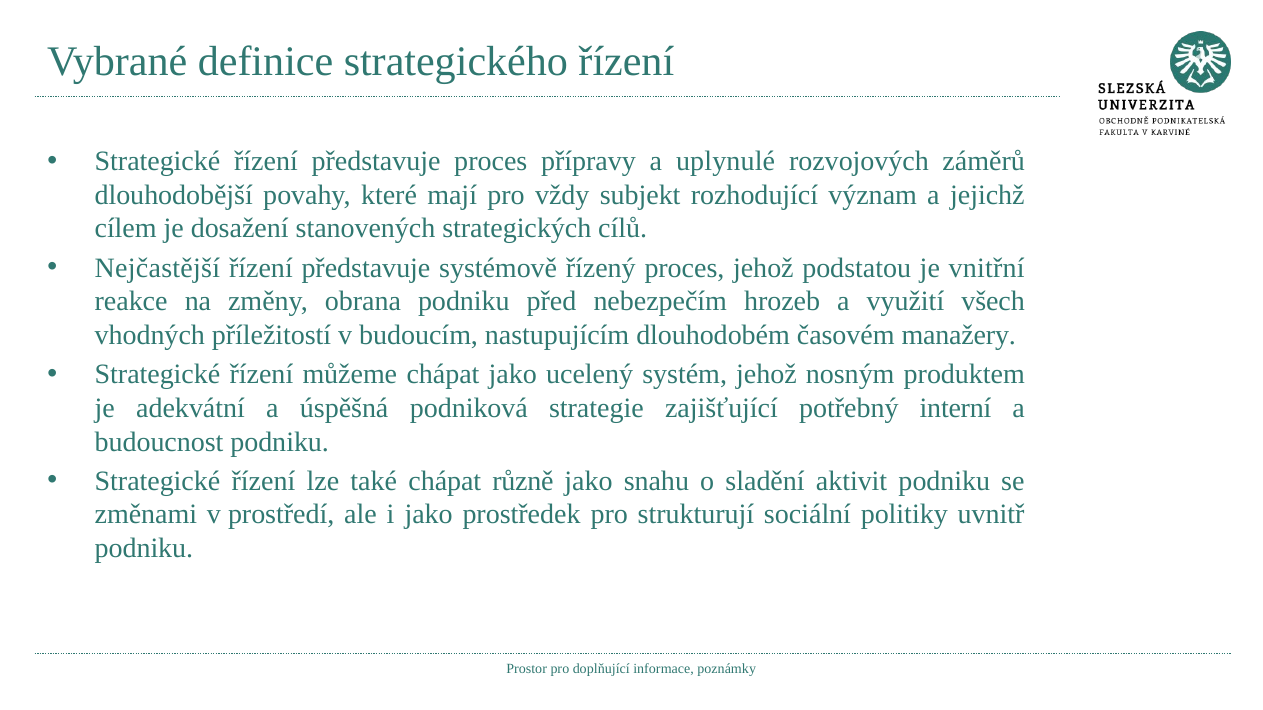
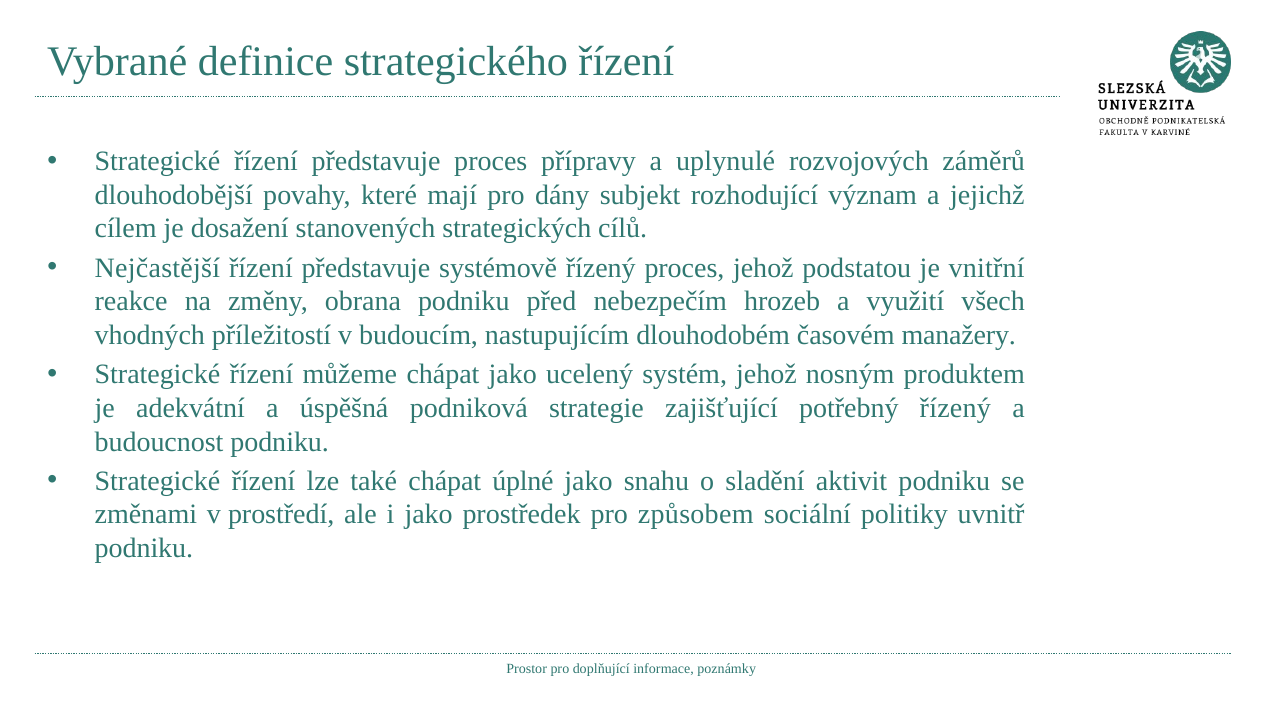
vždy: vždy -> dány (562, 195)
potřebný interní: interní -> řízený (955, 408)
různě: různě -> úplné (523, 481)
strukturují: strukturují -> způsobem (696, 515)
